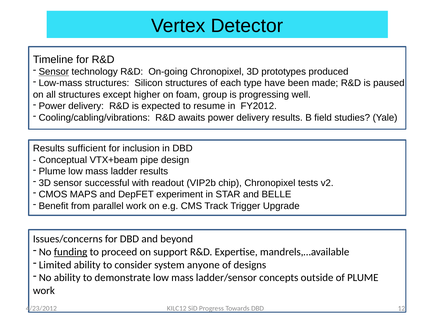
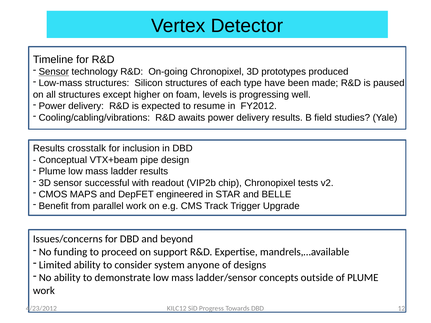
group: group -> levels (215, 95)
sufficient: sufficient -> crosstalk (87, 149)
experiment: experiment -> engineered (180, 195)
funding underline: present -> none (71, 252)
